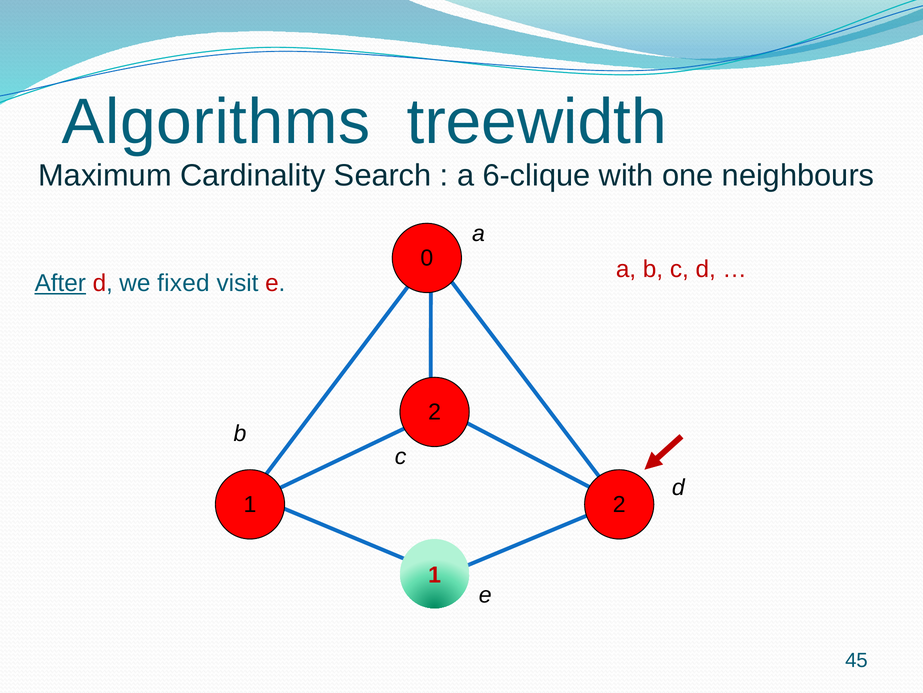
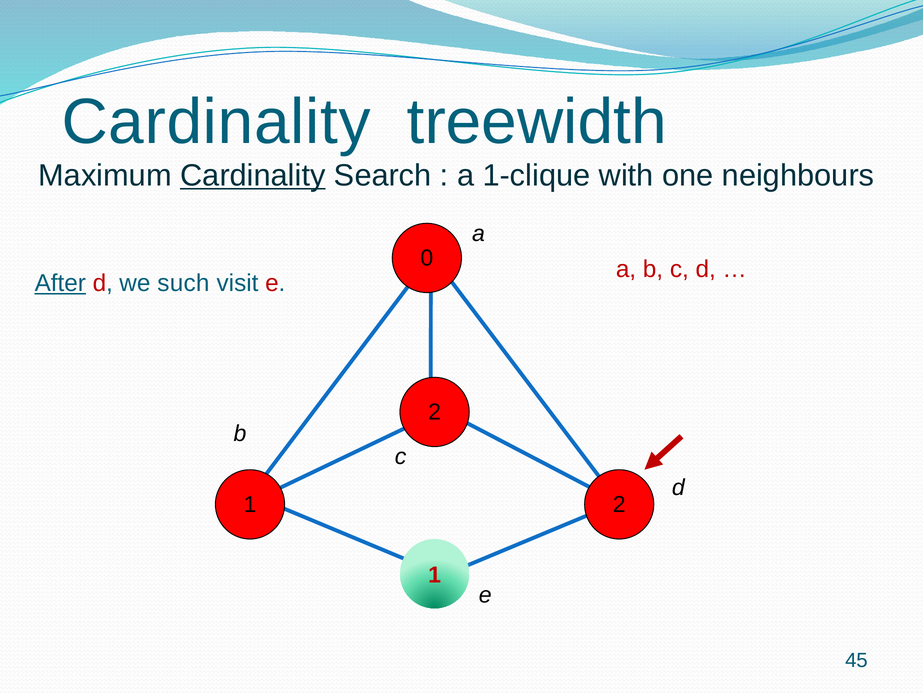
Algorithms: Algorithms -> Cardinality (216, 122)
Cardinality underline: none -> present (253, 175)
6-clique: 6-clique -> 1-clique (536, 175)
fixed: fixed -> such (183, 283)
